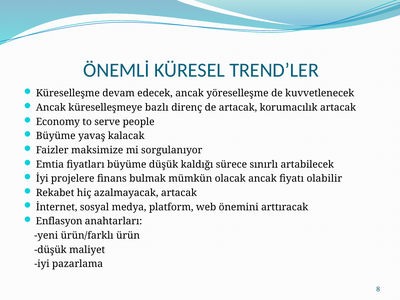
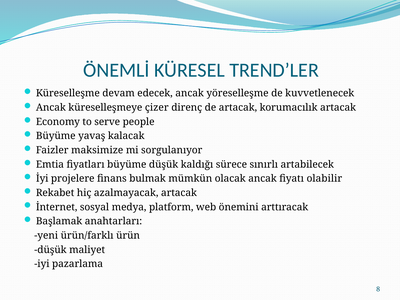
bazlı: bazlı -> çizer (157, 108)
Enflasyon: Enflasyon -> Başlamak (59, 221)
